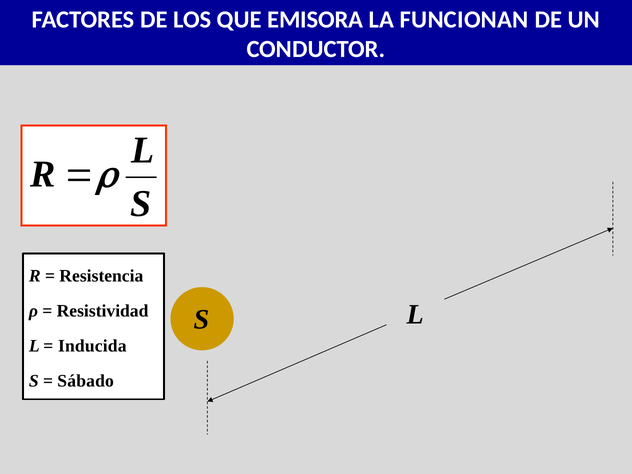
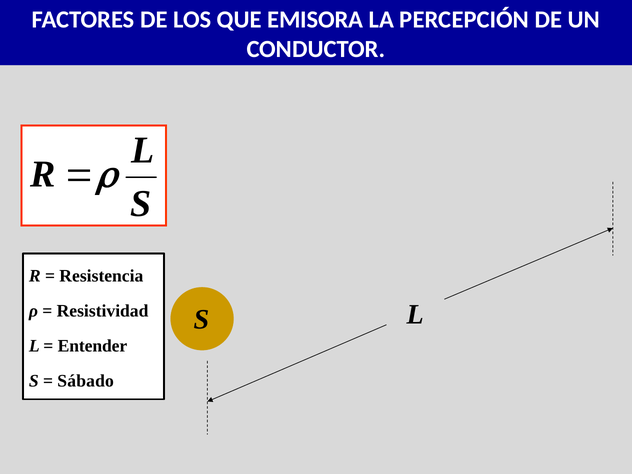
FUNCIONAN: FUNCIONAN -> PERCEPCIÓN (464, 20)
Inducida: Inducida -> Entender (92, 346)
